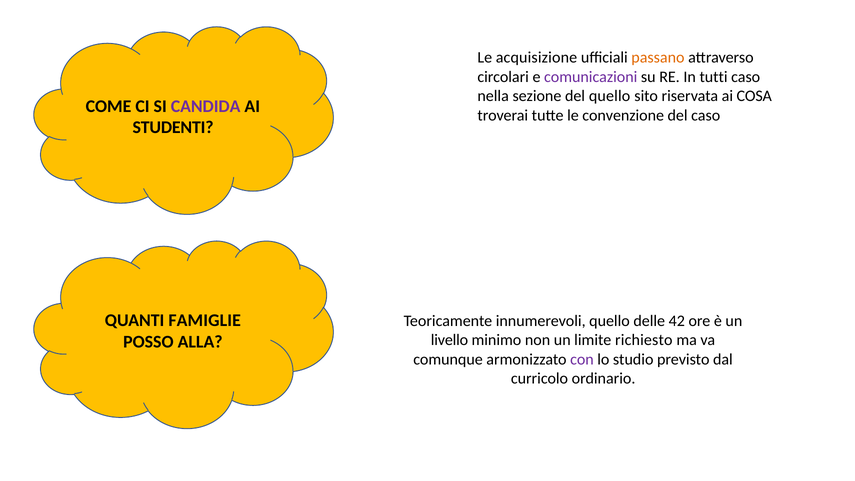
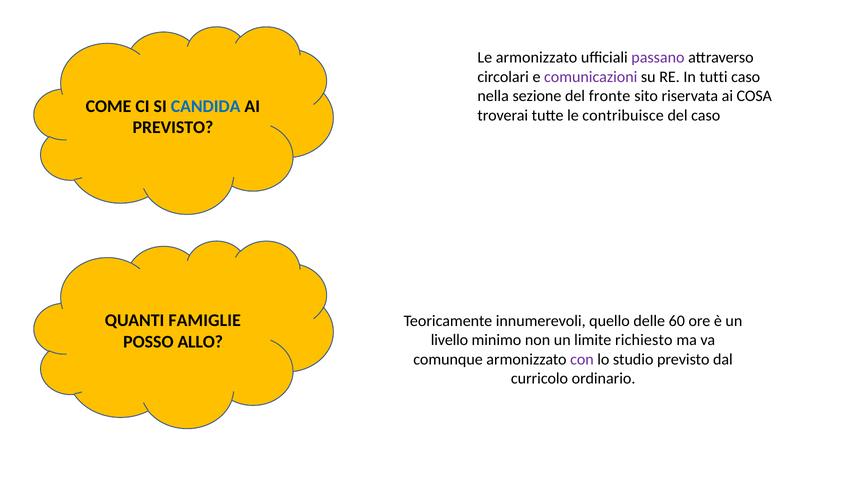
Le acquisizione: acquisizione -> armonizzato (537, 58)
passano colour: orange -> purple (658, 58)
del quello: quello -> fronte (610, 96)
CANDIDA colour: purple -> blue (206, 106)
convenzione: convenzione -> contribuisce (623, 115)
STUDENTI: STUDENTI -> PREVISTO (173, 128)
42: 42 -> 60 (677, 321)
ALLA: ALLA -> ALLO (200, 342)
